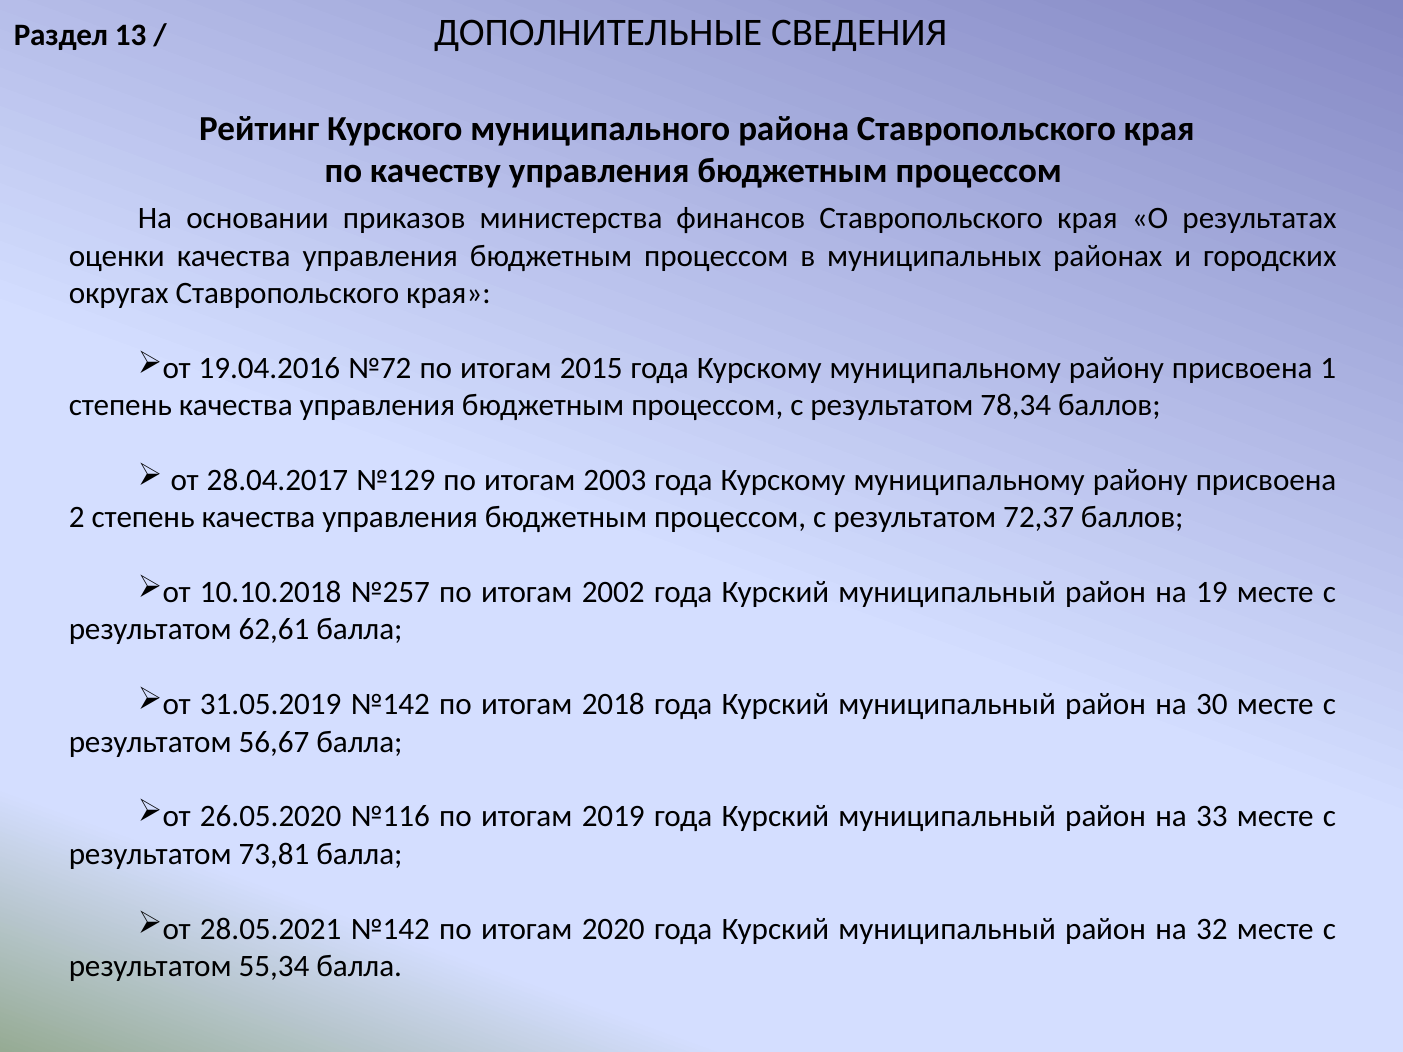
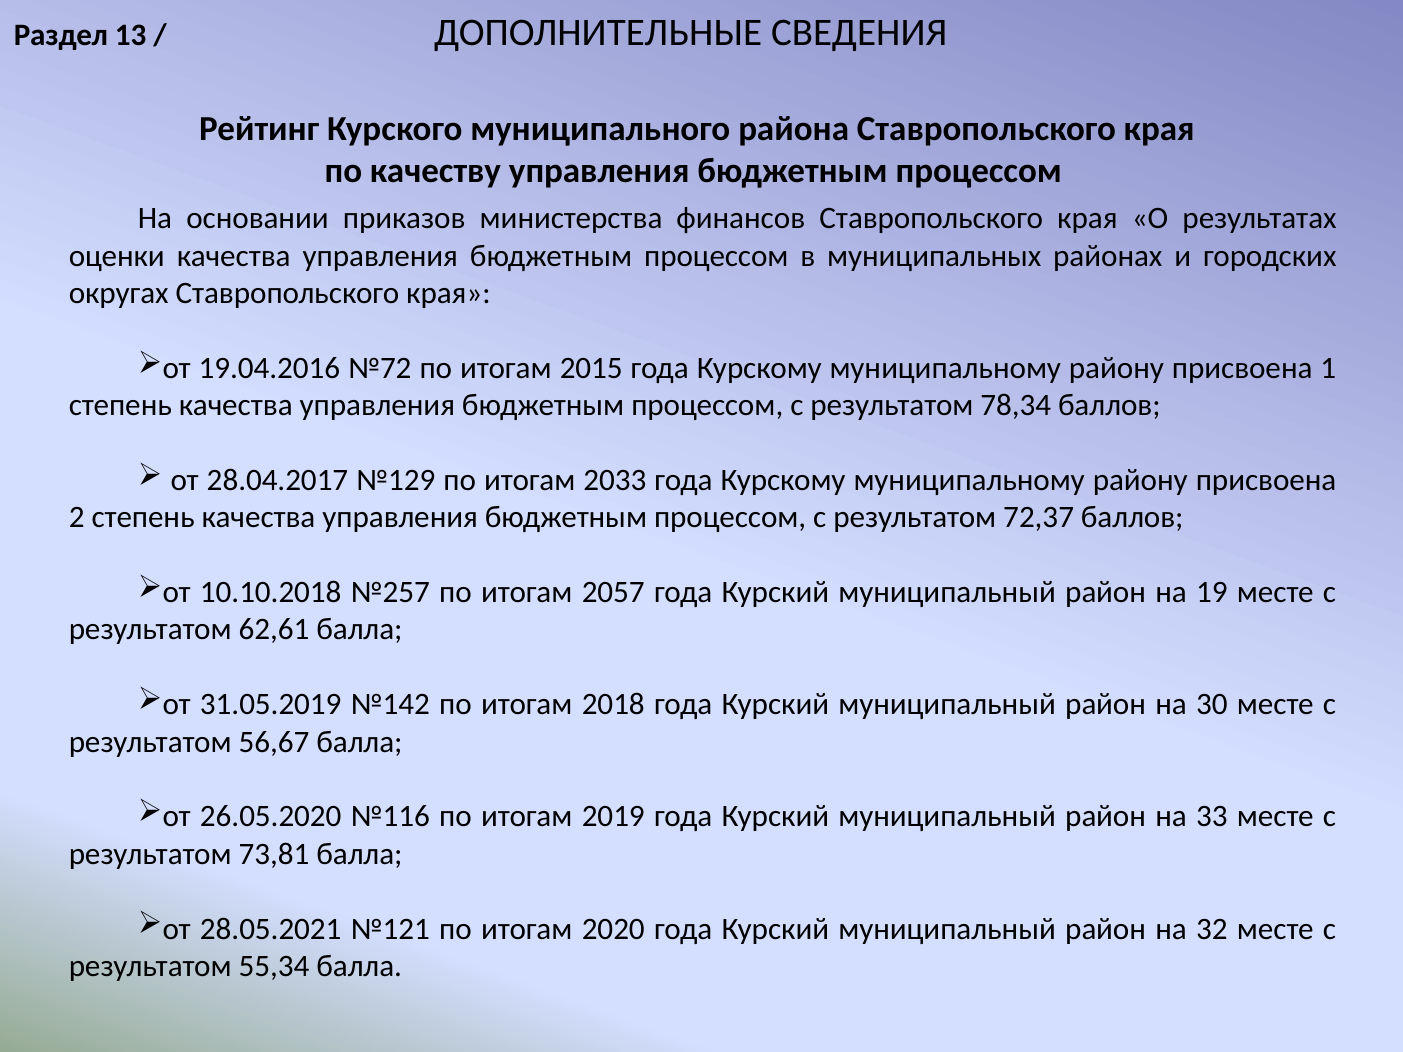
2003: 2003 -> 2033 (615, 480)
2002: 2002 -> 2057 (613, 592)
28.05.2021 №142: №142 -> №121 (390, 929)
